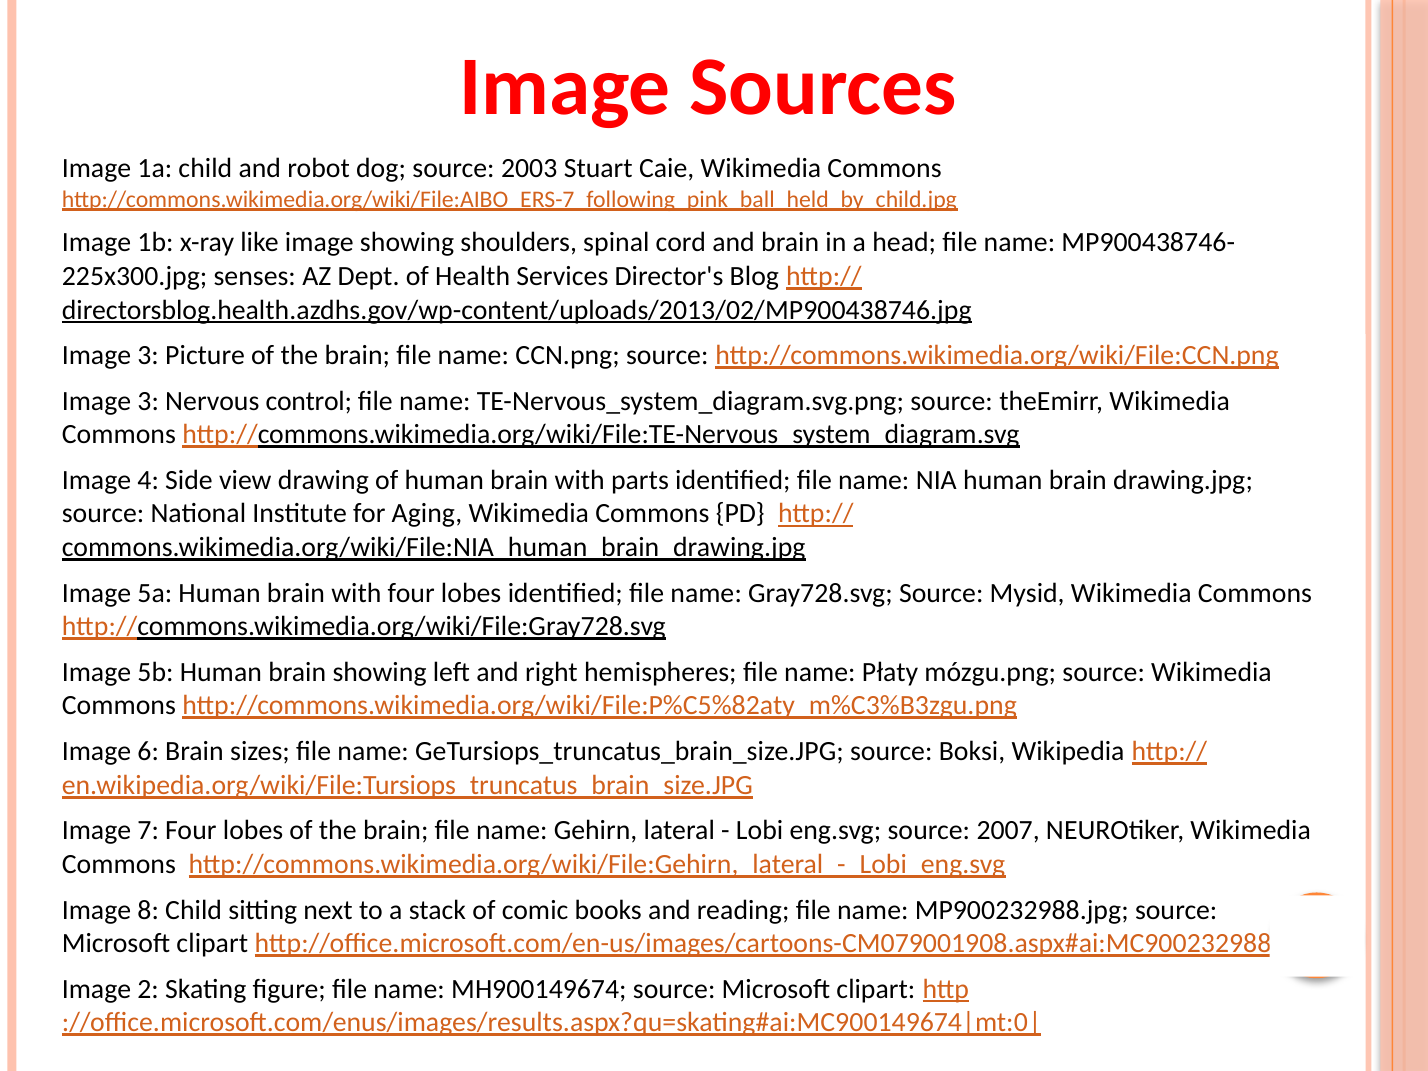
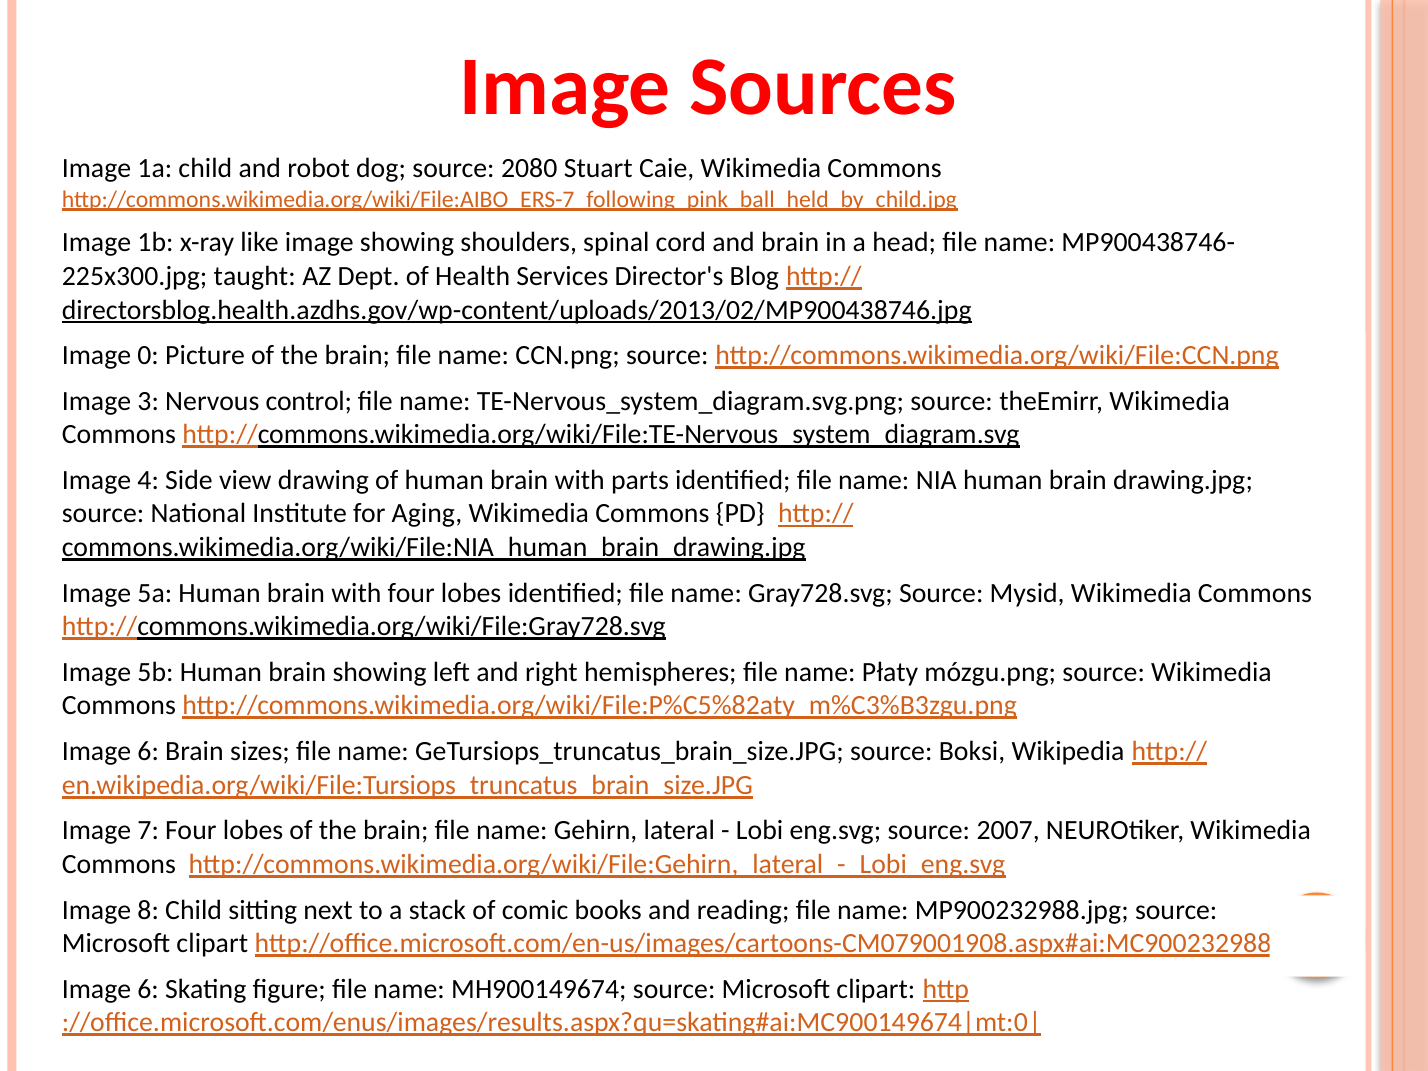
2003: 2003 -> 2080 (529, 169)
senses: senses -> taught (255, 276)
3: 3 -> 0 (148, 356)
2: 2 -> 6 (148, 989)
